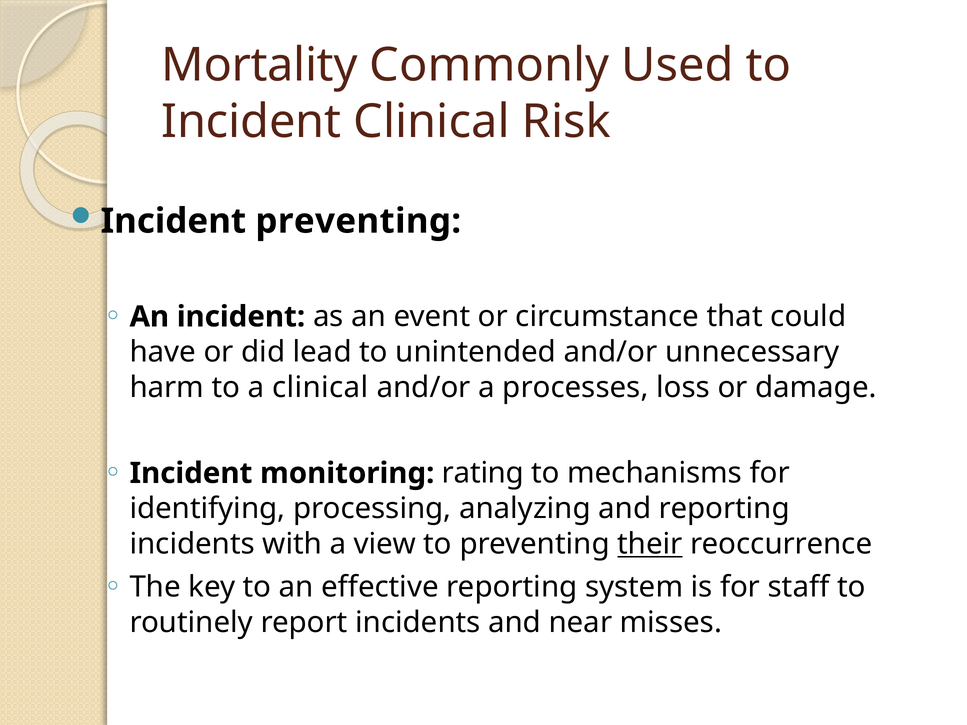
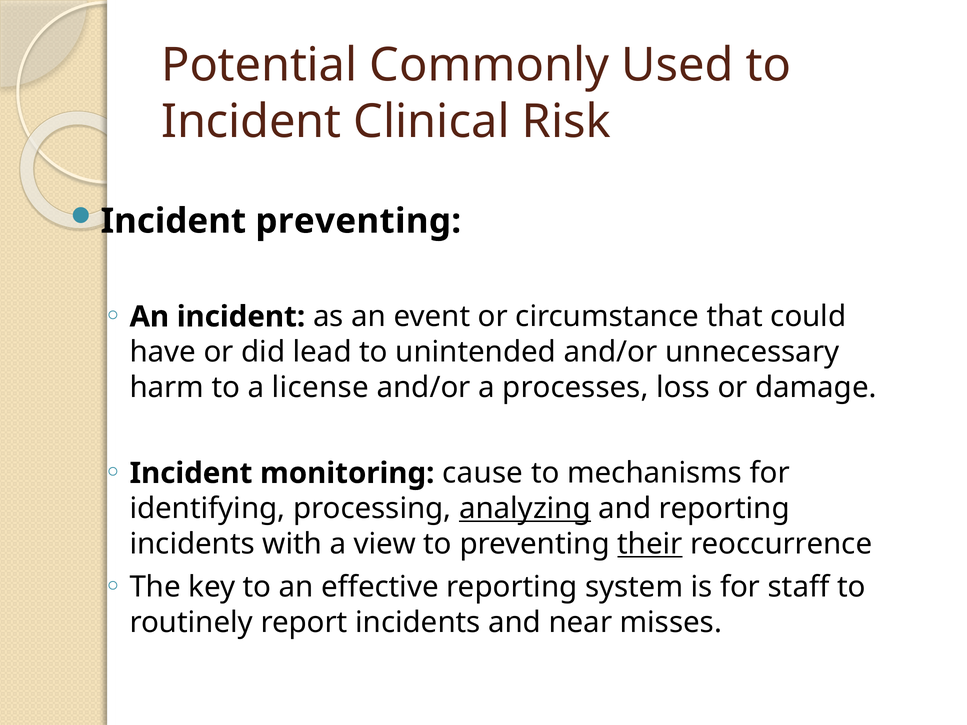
Mortality: Mortality -> Potential (259, 65)
a clinical: clinical -> license (320, 388)
rating: rating -> cause (483, 473)
analyzing underline: none -> present (525, 509)
